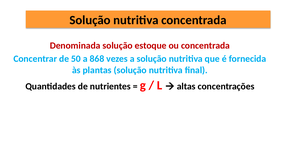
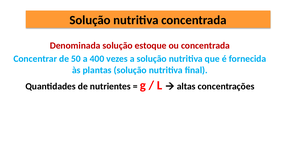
868: 868 -> 400 (97, 59)
